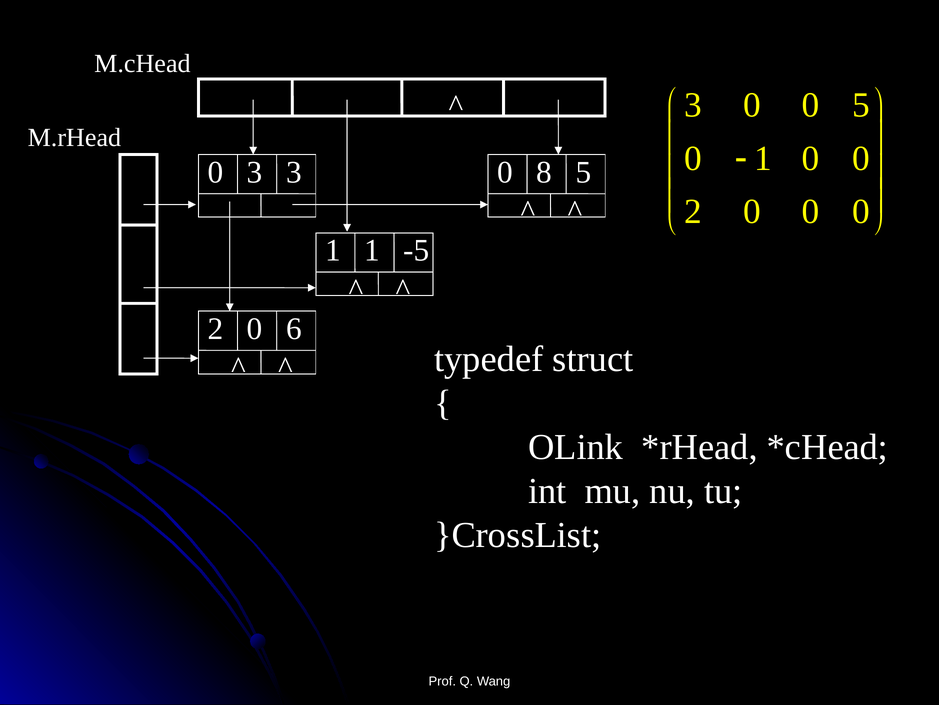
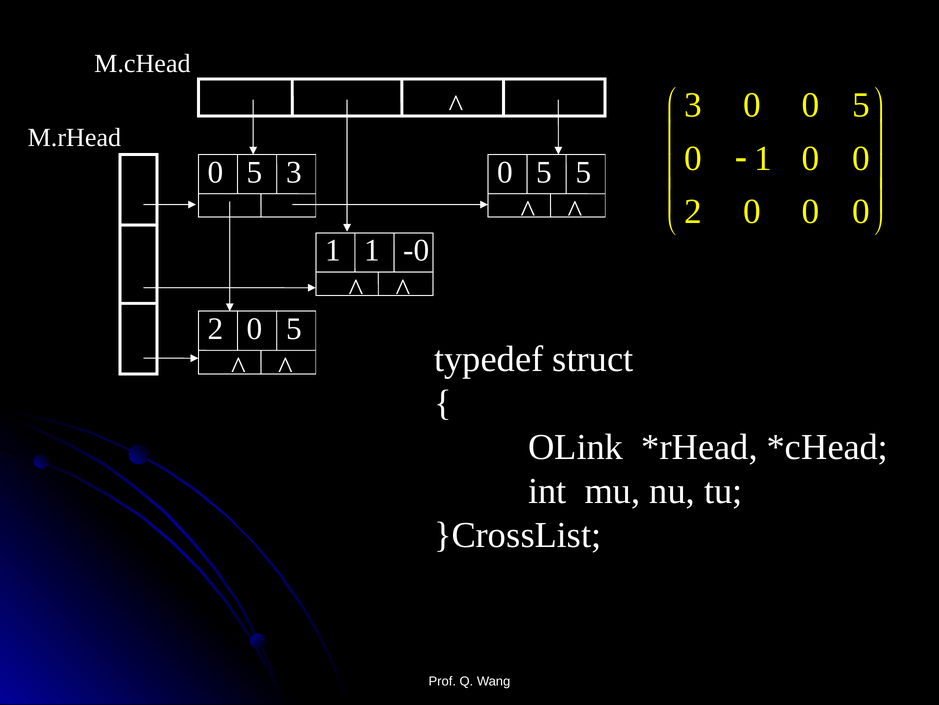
3: 3 -> 5 (255, 172)
3 0 8: 8 -> 5 (544, 172)
-5: -5 -> -0 (416, 250)
2 0 6: 6 -> 5 (294, 329)
